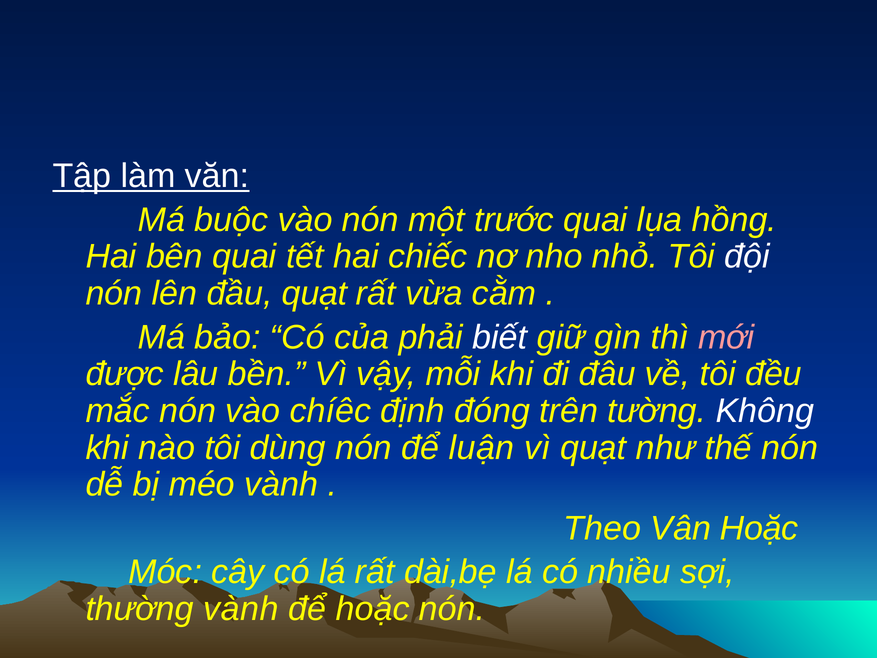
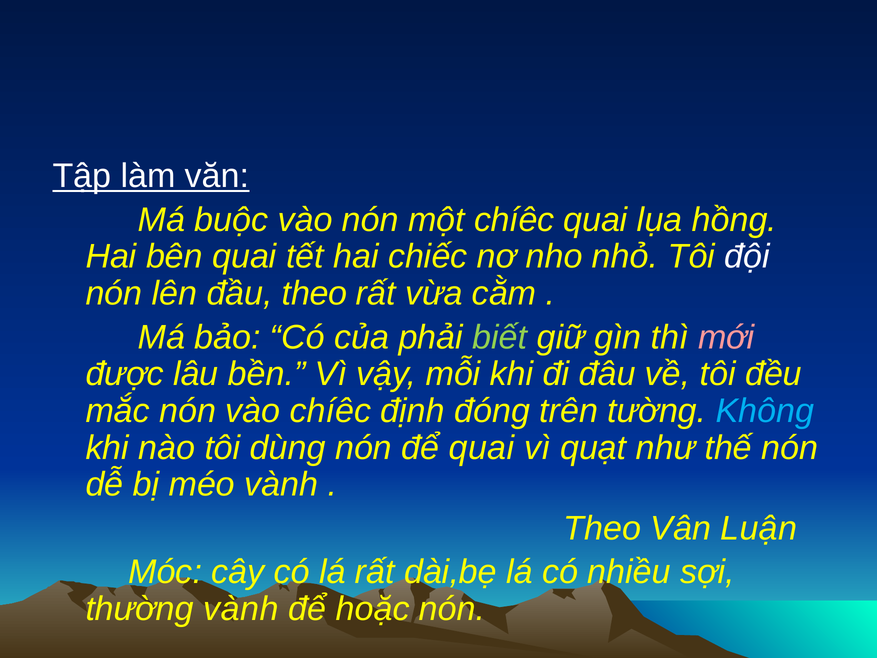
một trước: trước -> chíêc (514, 220)
đầu quạt: quạt -> theo (315, 293)
biết colour: white -> light green (500, 337)
Không colour: white -> light blue (765, 411)
để luận: luận -> quai (482, 448)
Vân Hoặc: Hoặc -> Luận (759, 528)
